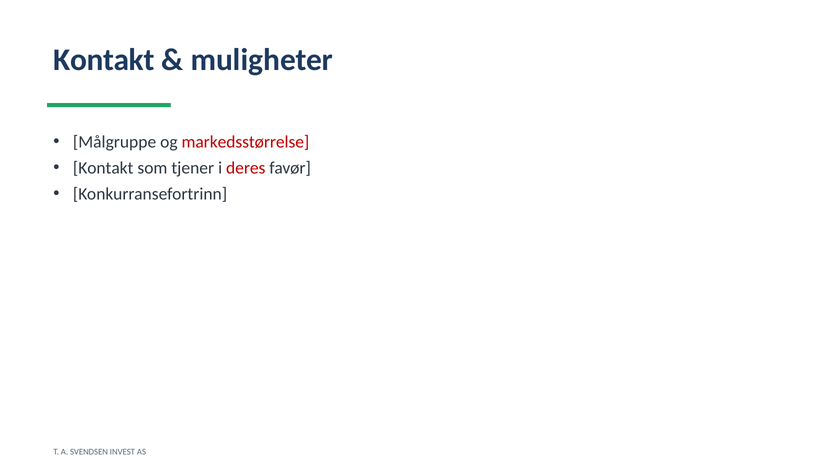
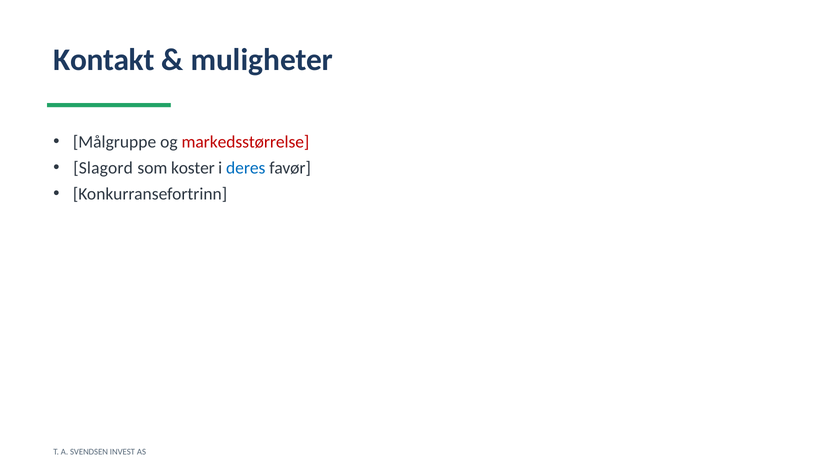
Kontakt: Kontakt -> Slagord (103, 168)
tjener: tjener -> koster (193, 168)
deres colour: red -> blue (246, 168)
